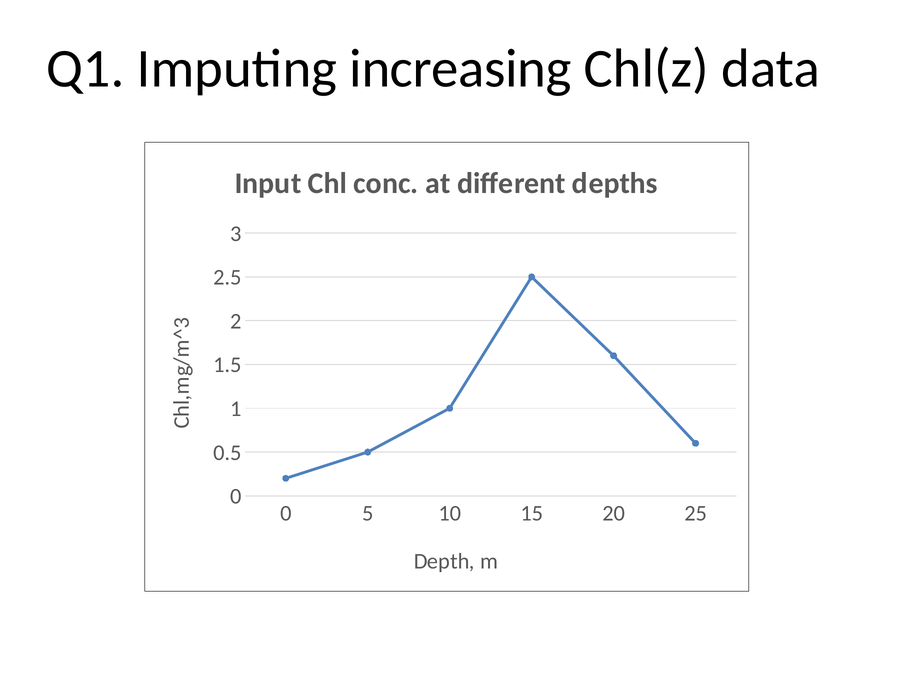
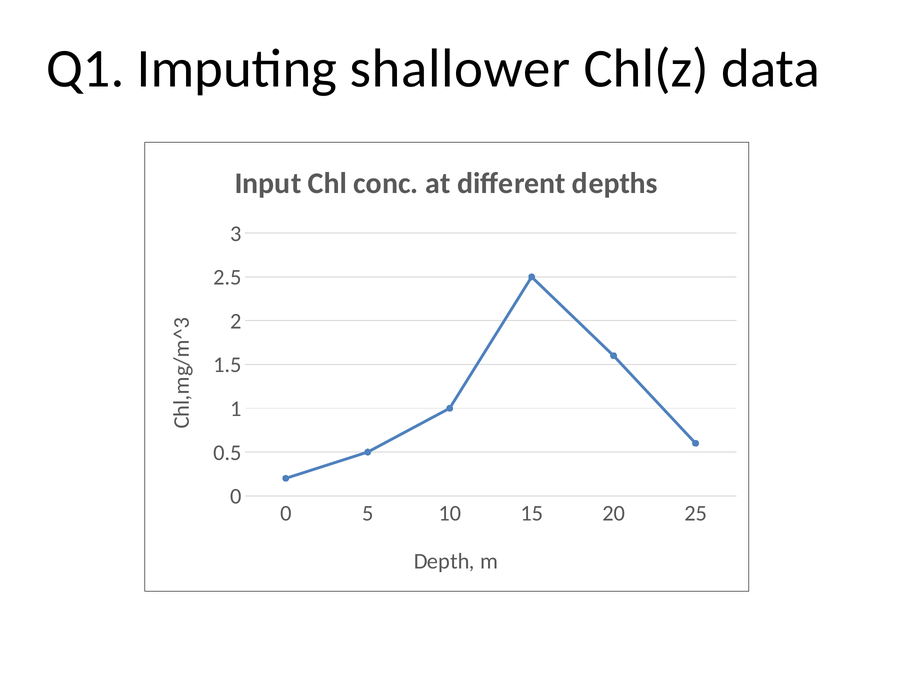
increasing: increasing -> shallower (460, 69)
